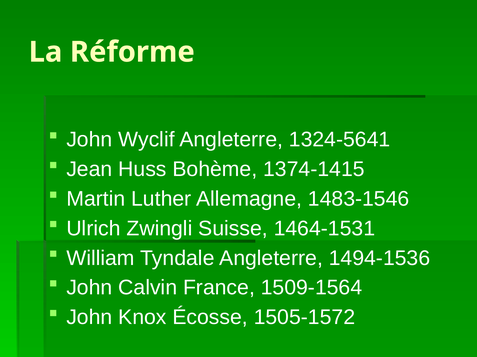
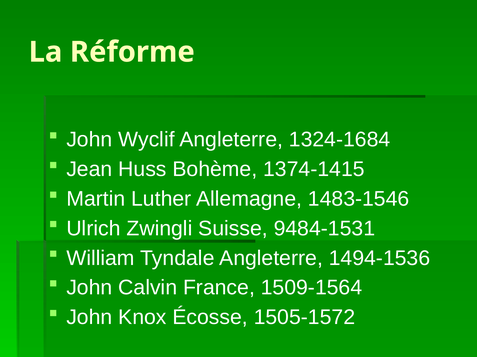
1324-5641: 1324-5641 -> 1324-1684 (340, 140)
1464-1531: 1464-1531 -> 9484-1531 (324, 229)
